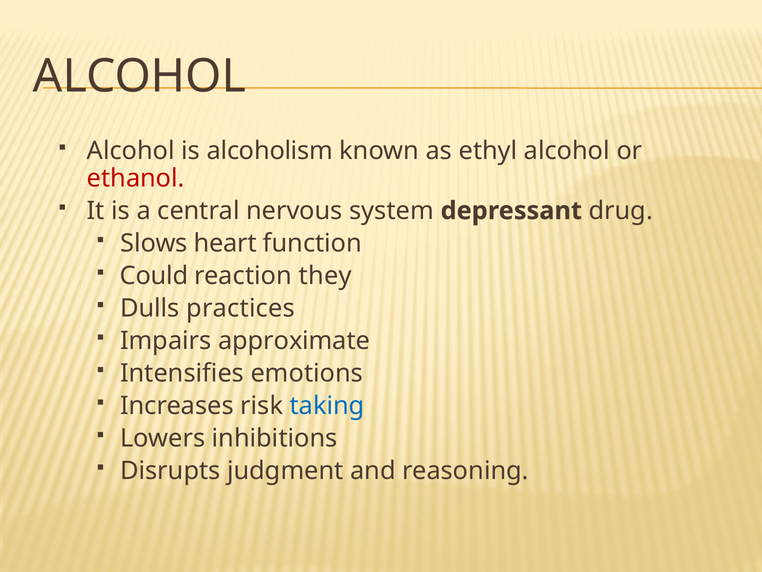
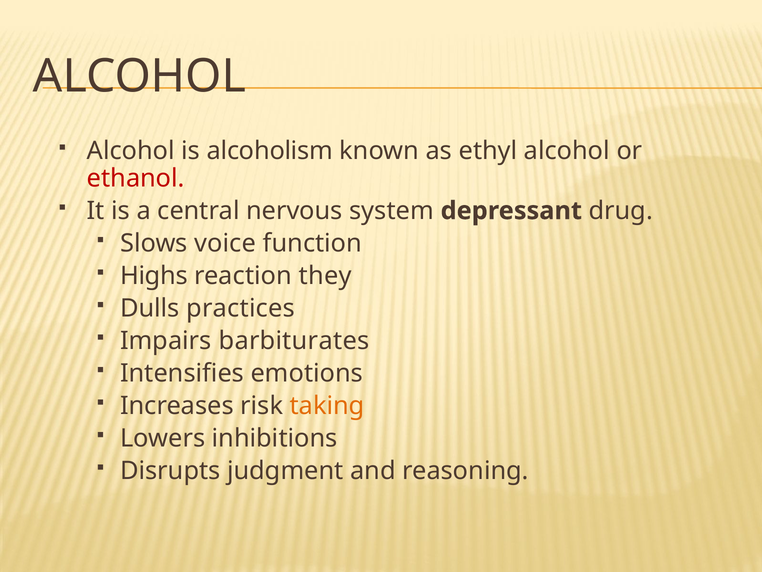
heart: heart -> voice (225, 243)
Could: Could -> Highs (154, 276)
approximate: approximate -> barbiturates (294, 341)
taking colour: blue -> orange (327, 406)
